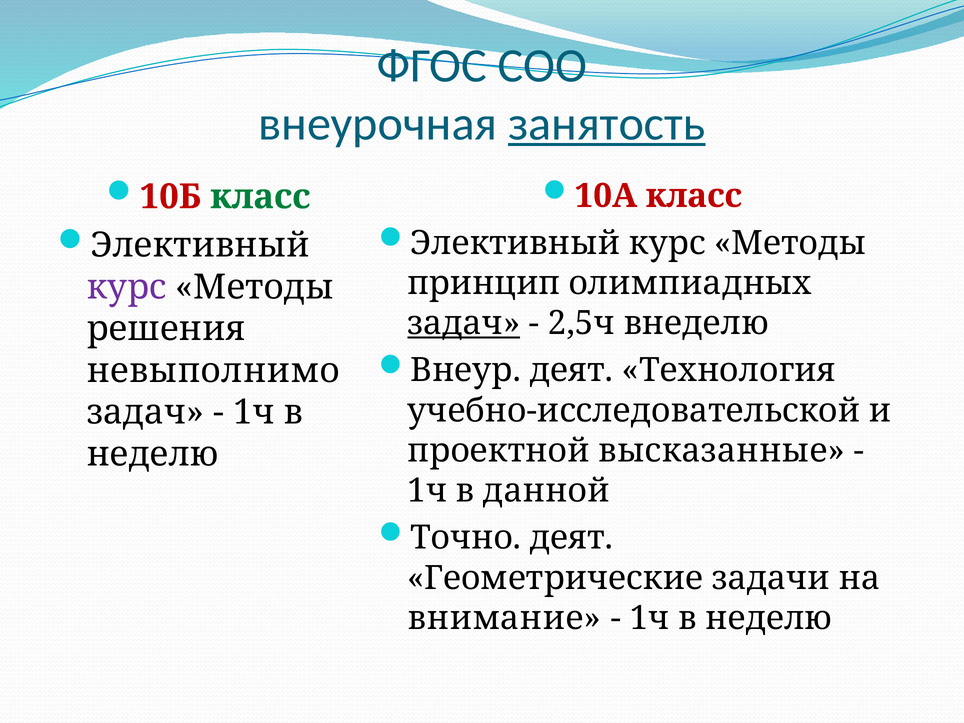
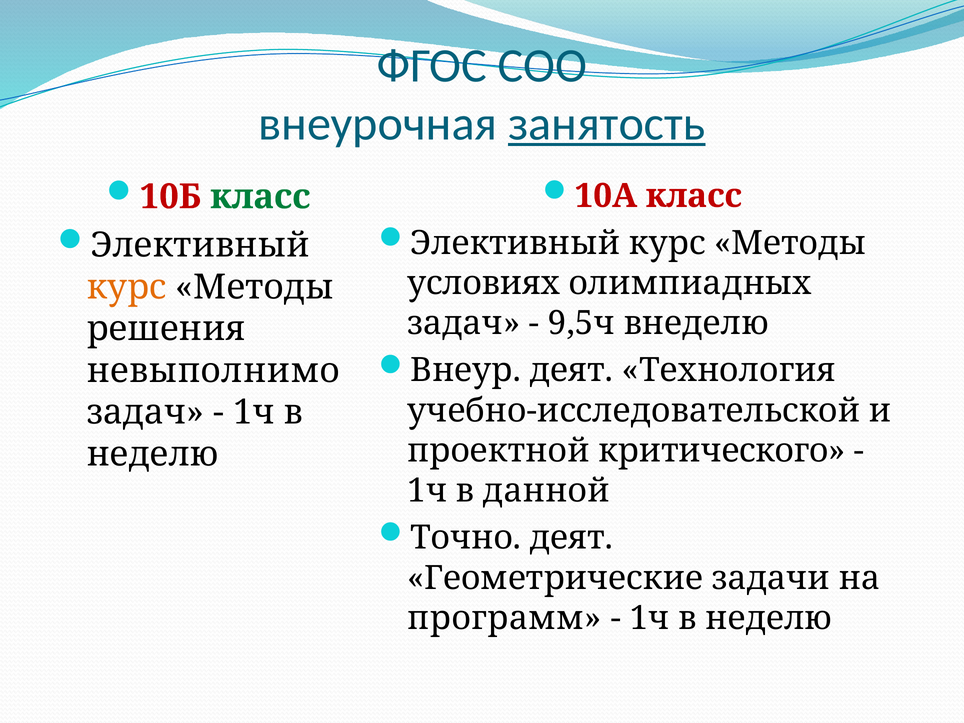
принцип: принцип -> условиях (484, 283)
курс colour: purple -> orange (126, 287)
задач underline: present -> none (464, 323)
2,5ч: 2,5ч -> 9,5ч (581, 323)
высказанные: высказанные -> критического (722, 451)
внимание: внимание -> программ (505, 618)
